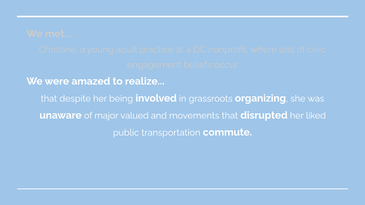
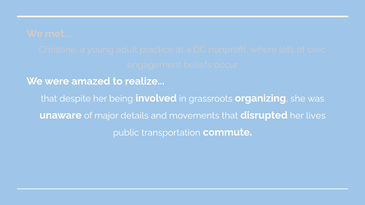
valued: valued -> details (135, 116)
liked: liked -> lives (316, 116)
